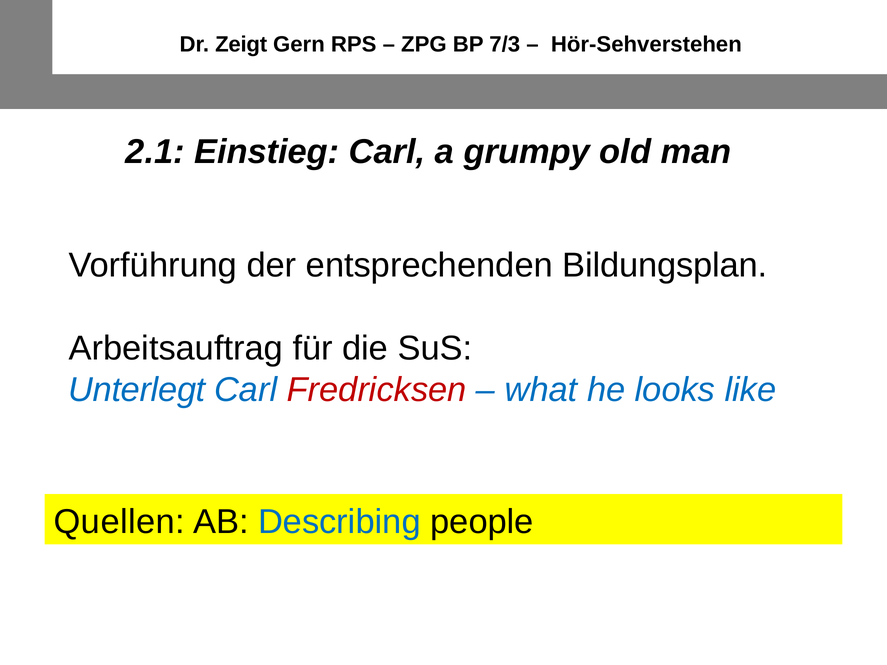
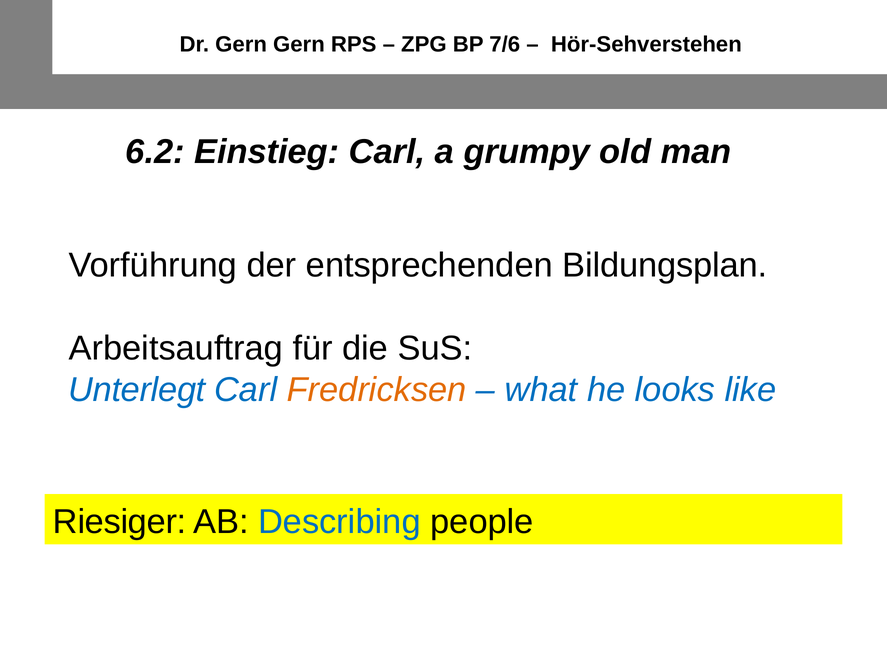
Dr Zeigt: Zeigt -> Gern (241, 45)
7/3: 7/3 -> 7/6 (505, 45)
2.1: 2.1 -> 6.2 (155, 152)
Fredricksen colour: red -> orange (377, 390)
Quellen: Quellen -> Riesiger (120, 522)
